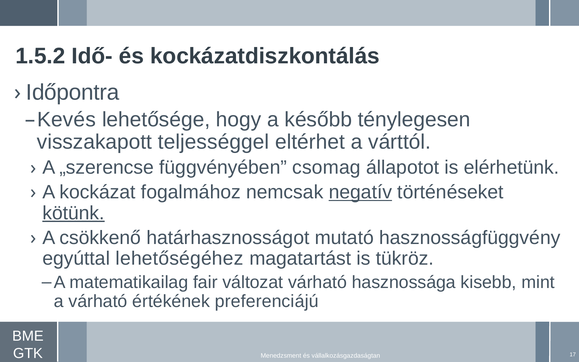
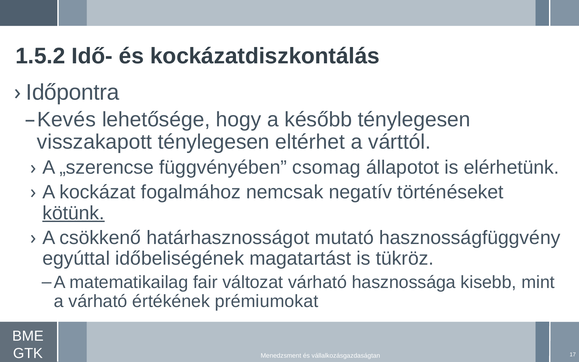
visszakapott teljességgel: teljességgel -> ténylegesen (214, 142)
negatív underline: present -> none (360, 192)
lehetőségéhez: lehetőségéhez -> időbeliségének (180, 258)
preferenciájú: preferenciájú -> prémiumokat (267, 301)
